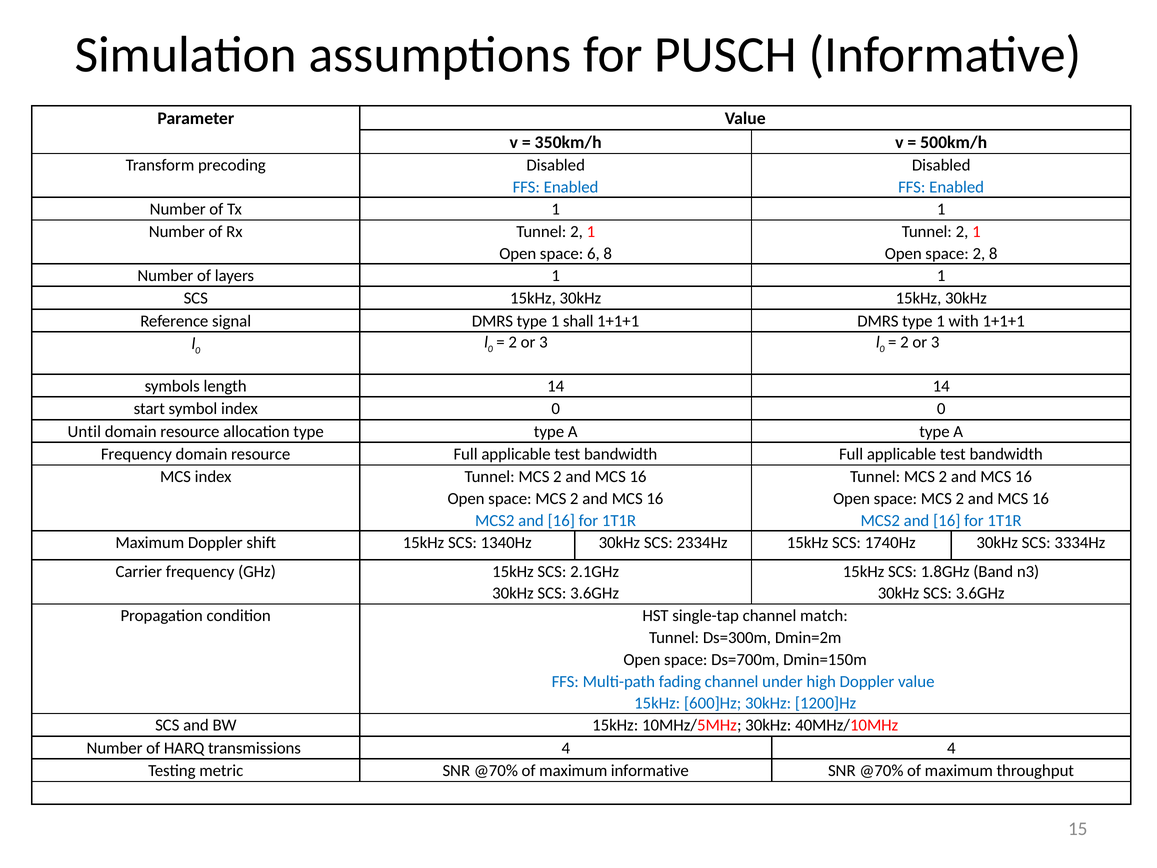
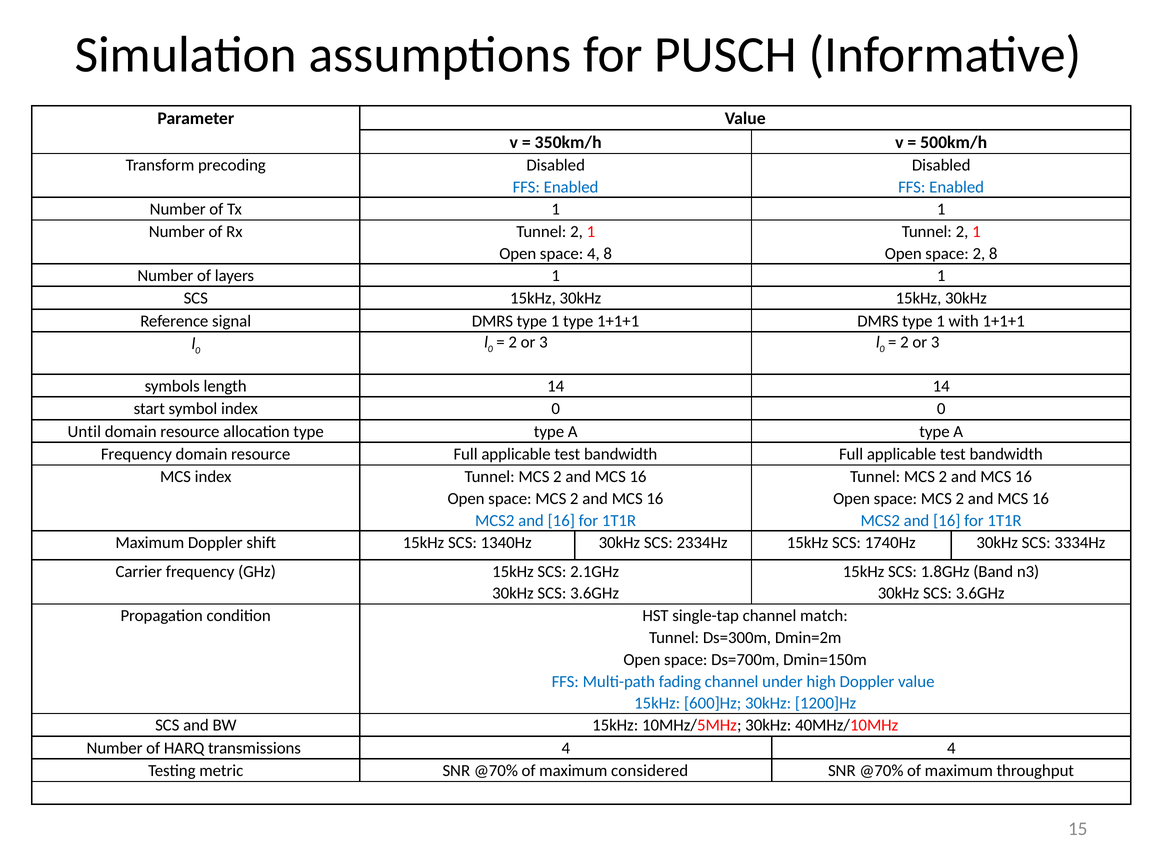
space 6: 6 -> 4 (593, 254)
1 shall: shall -> type (578, 321)
maximum informative: informative -> considered (650, 770)
